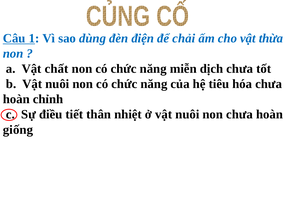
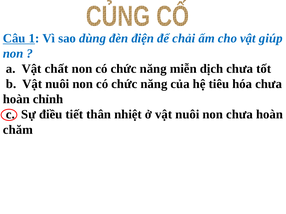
thừa: thừa -> giúp (271, 38)
giống: giống -> chăm (18, 130)
